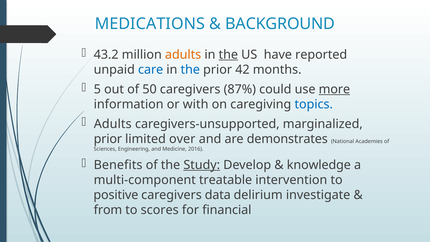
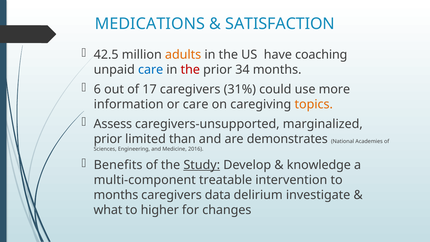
BACKGROUND: BACKGROUND -> SATISFACTION (280, 24)
43.2: 43.2 -> 42.5 (106, 55)
the underline: present -> none (228, 55)
reported: reported -> coaching (321, 55)
the colour: blue -> red (190, 70)
42: 42 -> 34 (242, 70)
5: 5 -> 6 (97, 89)
50: 50 -> 17 (150, 89)
87%: 87% -> 31% (240, 89)
more underline: present -> none (334, 89)
or with: with -> care (196, 104)
topics colour: blue -> orange (314, 104)
Adults: Adults -> Assess (113, 124)
over: over -> than (182, 139)
positive: positive -> months (116, 195)
from: from -> what (108, 210)
scores: scores -> higher (160, 210)
financial: financial -> changes (227, 210)
